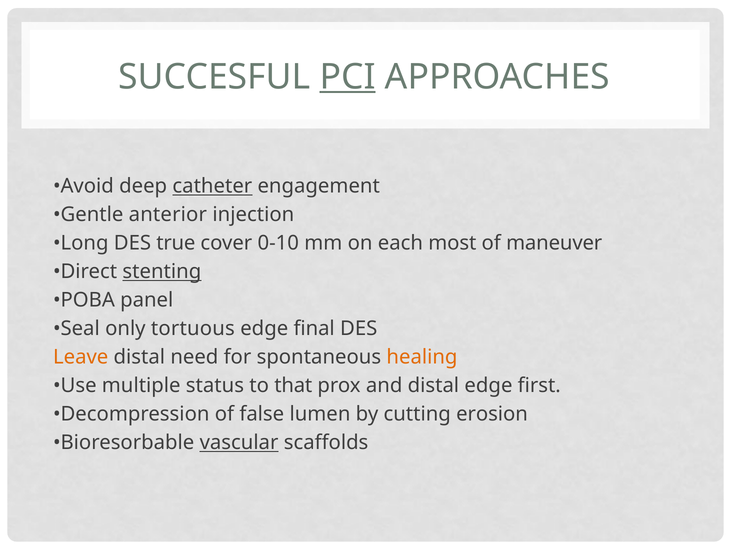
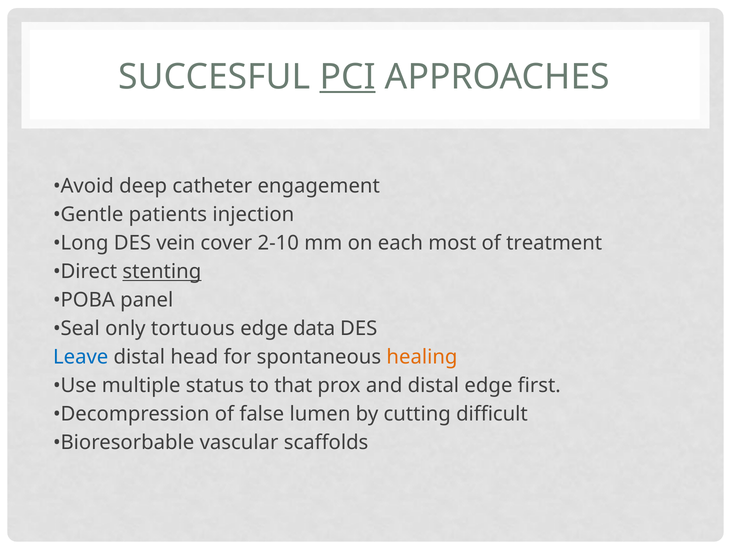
catheter underline: present -> none (212, 186)
anterior: anterior -> patients (168, 214)
true: true -> vein (176, 243)
0-10: 0-10 -> 2-10 (278, 243)
maneuver: maneuver -> treatment (554, 243)
final: final -> data (314, 328)
Leave colour: orange -> blue (81, 357)
need: need -> head (194, 357)
erosion: erosion -> difficult (492, 414)
vascular underline: present -> none (239, 442)
